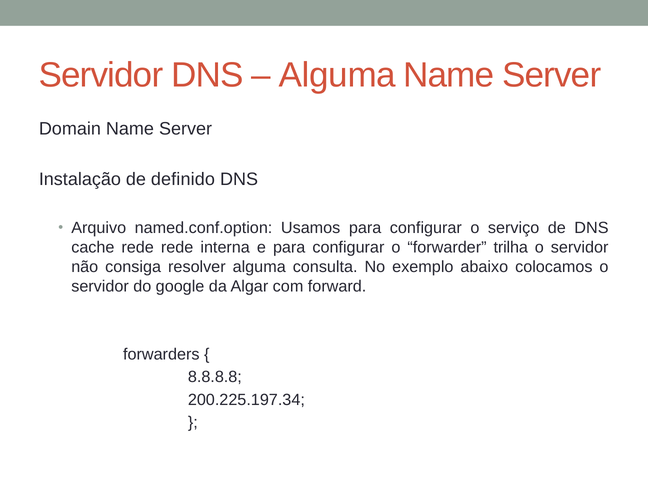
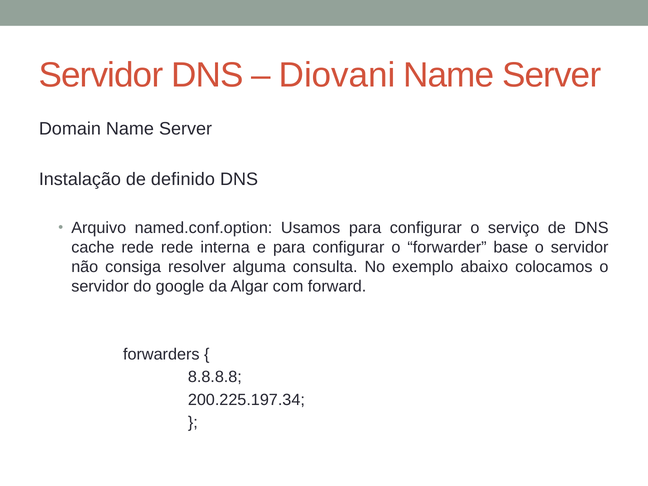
Alguma: Alguma -> Diovani (337, 75)
trilha: trilha -> base (511, 248)
